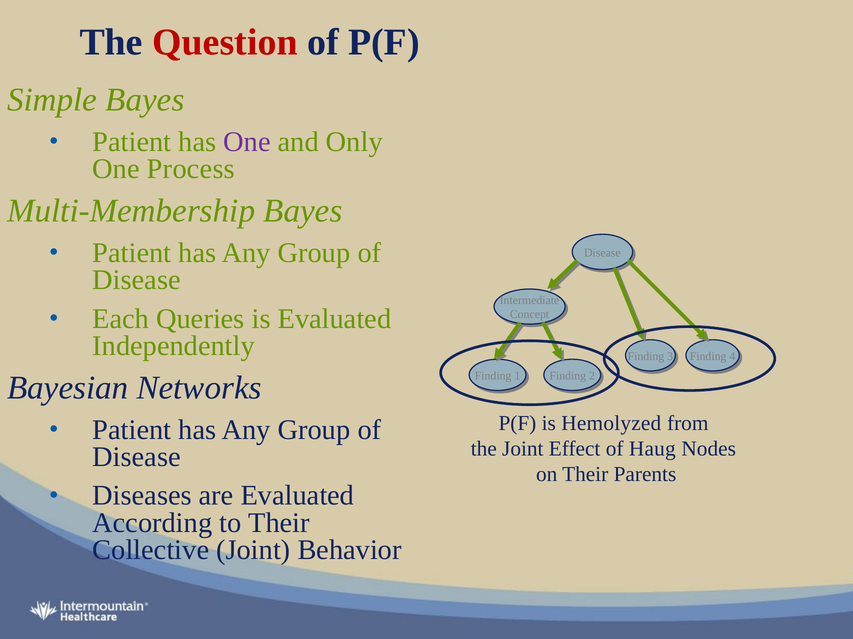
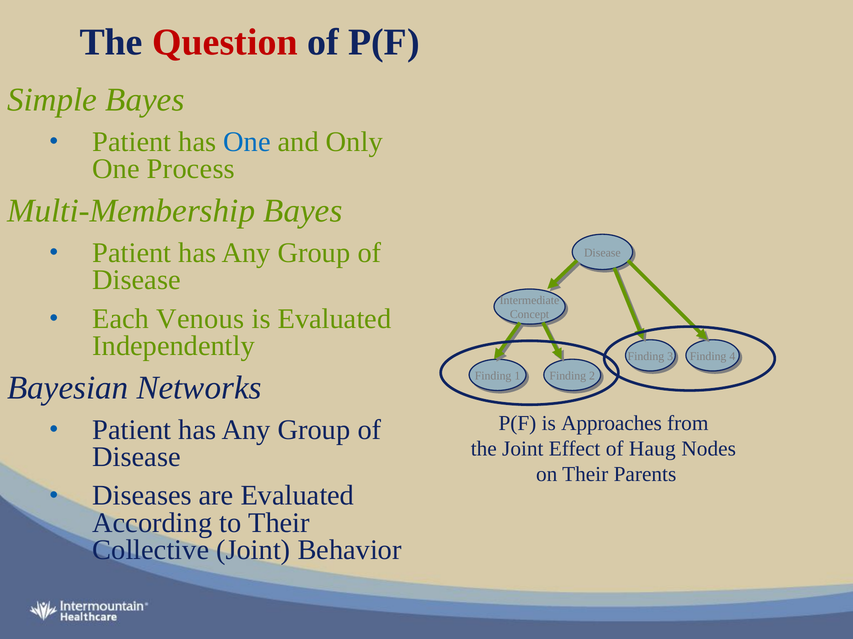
One colour: purple -> blue (247, 142)
Queries: Queries -> Venous (200, 319)
Hemolyzed: Hemolyzed -> Approaches (611, 423)
